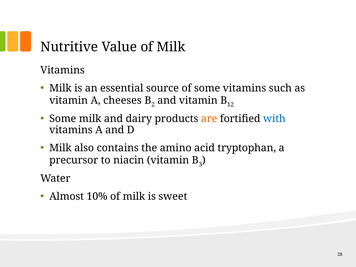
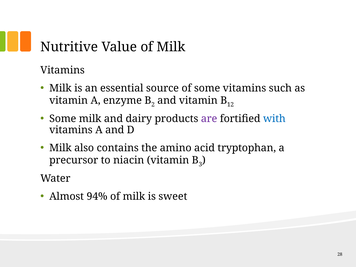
cheeses: cheeses -> enzyme (122, 101)
are colour: orange -> purple (209, 119)
10%: 10% -> 94% (97, 196)
